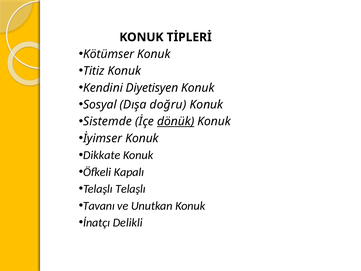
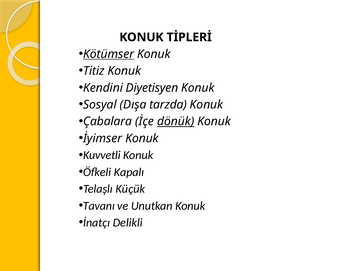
Kötümser underline: none -> present (109, 54)
doğru: doğru -> tarzda (168, 105)
Sistemde: Sistemde -> Çabalara (108, 121)
Dikkate: Dikkate -> Kuvvetli (102, 155)
Telaşlı Telaşlı: Telaşlı -> Küçük (130, 189)
